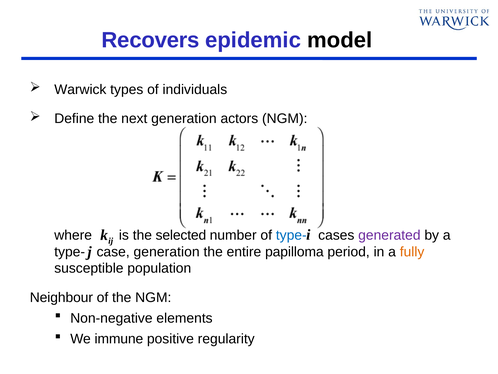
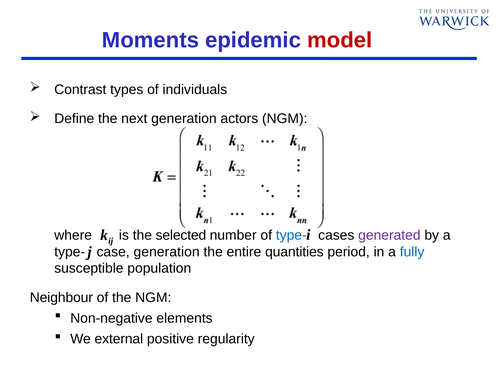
Recovers: Recovers -> Moments (150, 40)
model colour: black -> red (340, 40)
Warwick: Warwick -> Contrast (80, 90)
papilloma: papilloma -> quantities (294, 251)
fully colour: orange -> blue (412, 251)
immune: immune -> external (119, 339)
